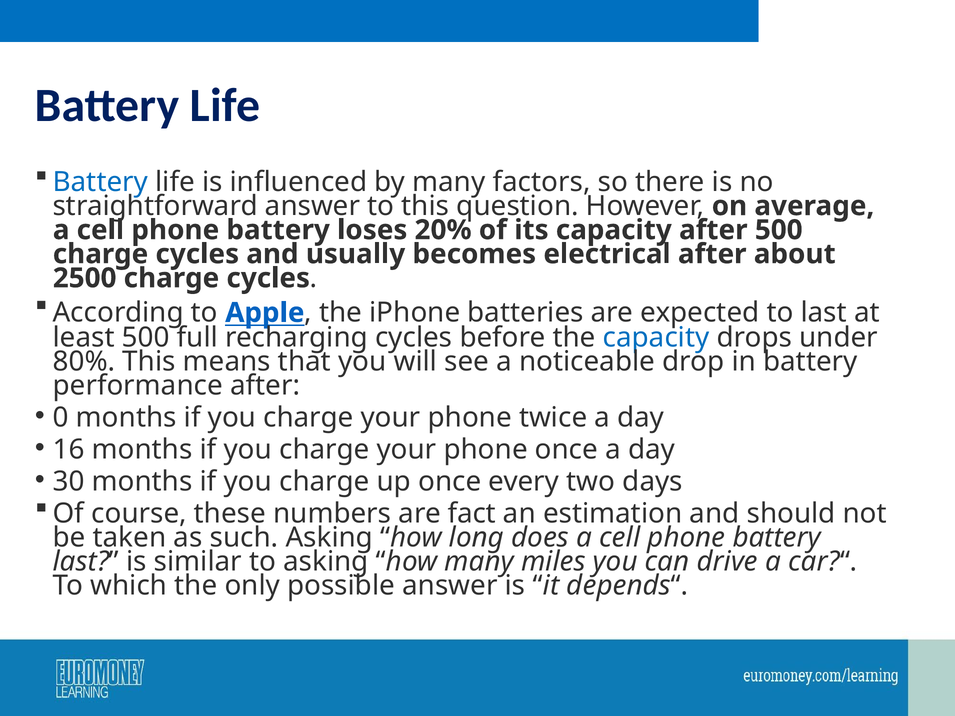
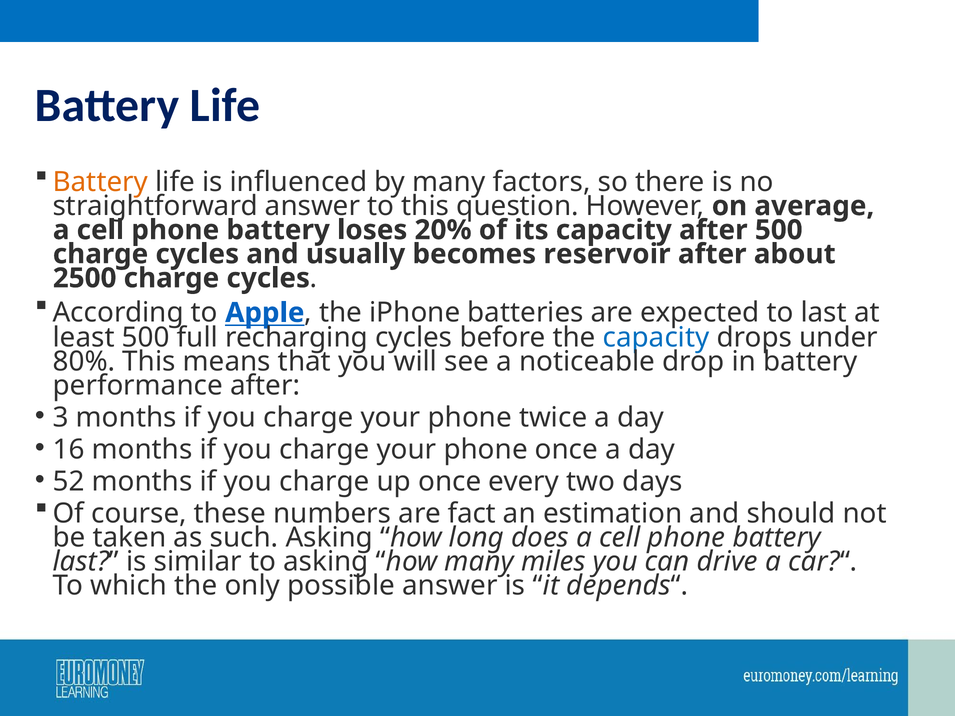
Battery colour: blue -> orange (100, 182)
electrical: electrical -> reservoir (607, 254)
0: 0 -> 3 (61, 418)
30: 30 -> 52 (69, 482)
